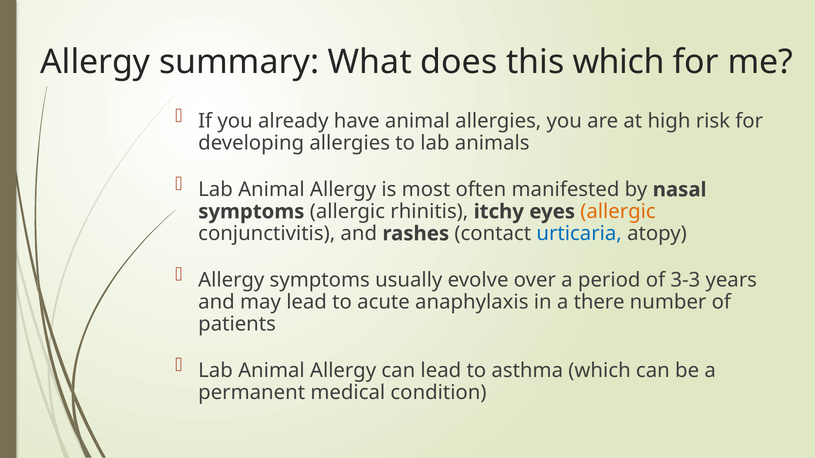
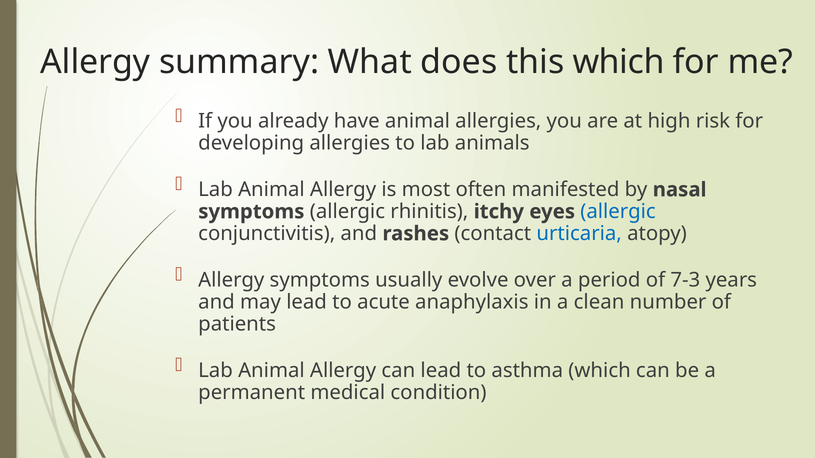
allergic colour: orange -> blue (618, 212)
3-3: 3-3 -> 7-3 (685, 280)
there: there -> clean (599, 302)
